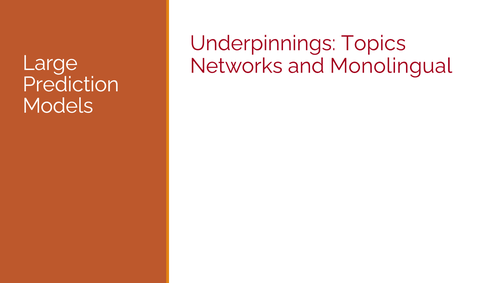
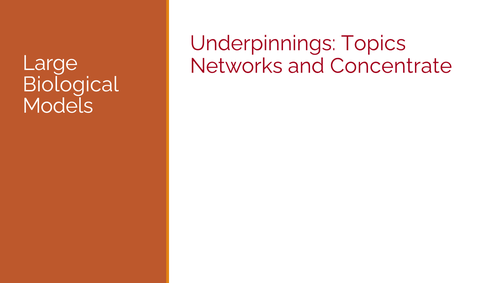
Monolingual: Monolingual -> Concentrate (391, 66)
Prediction: Prediction -> Biological (71, 84)
